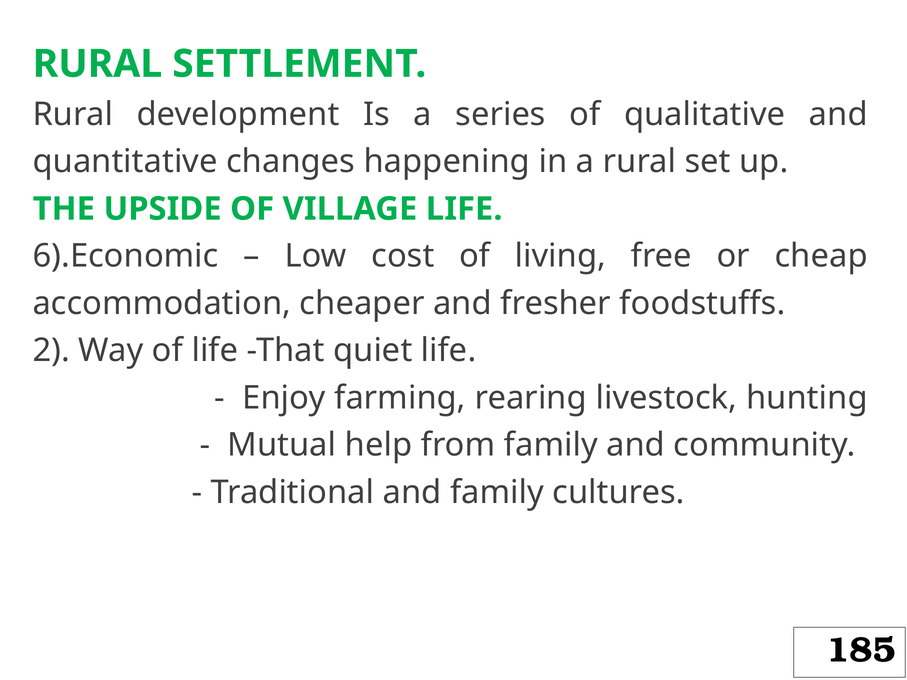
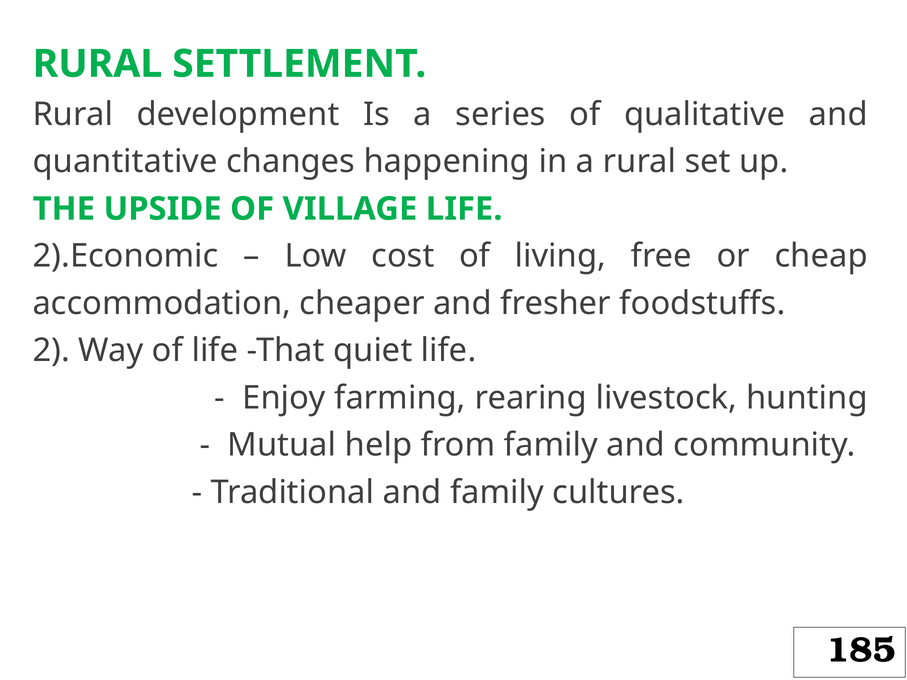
6).Economic: 6).Economic -> 2).Economic (126, 256)
